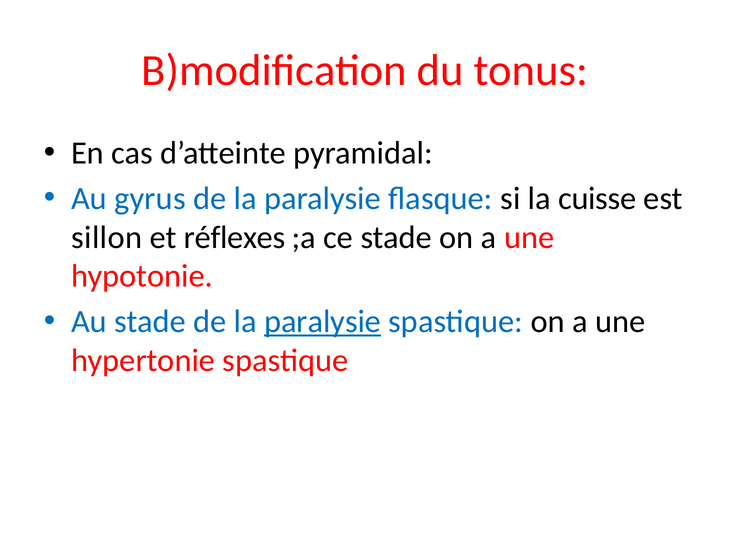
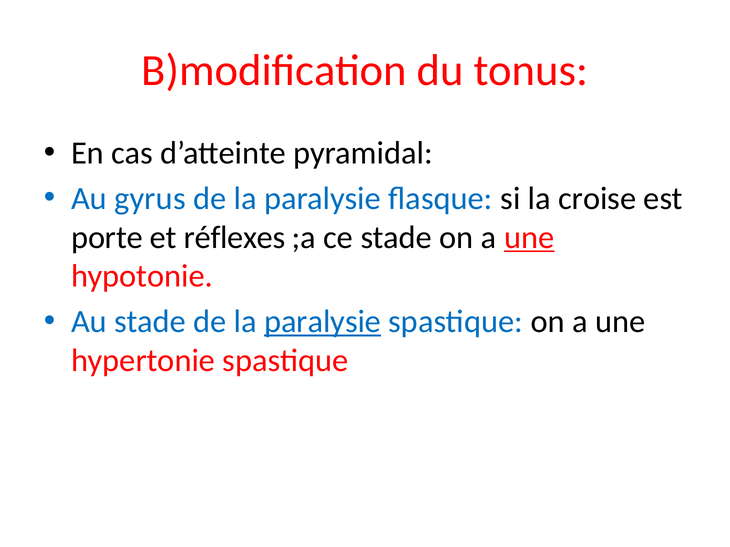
cuisse: cuisse -> croise (597, 199)
sillon: sillon -> porte (107, 238)
une underline: none -> present (529, 238)
